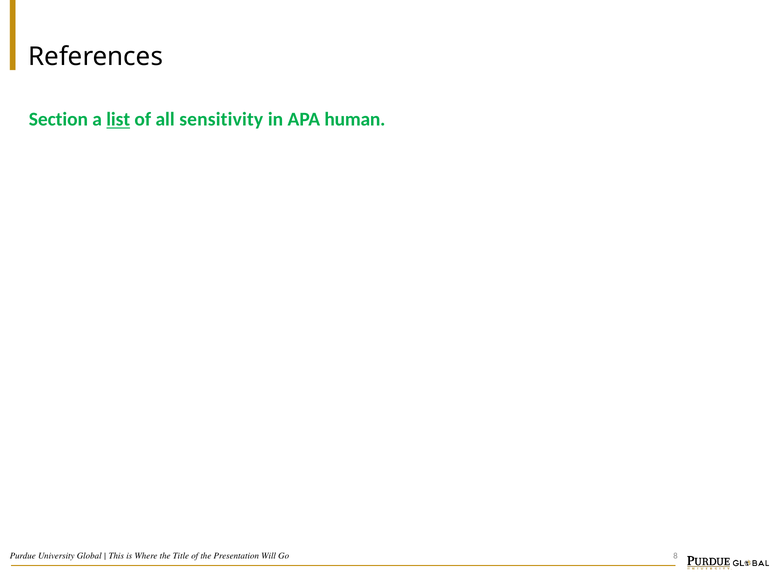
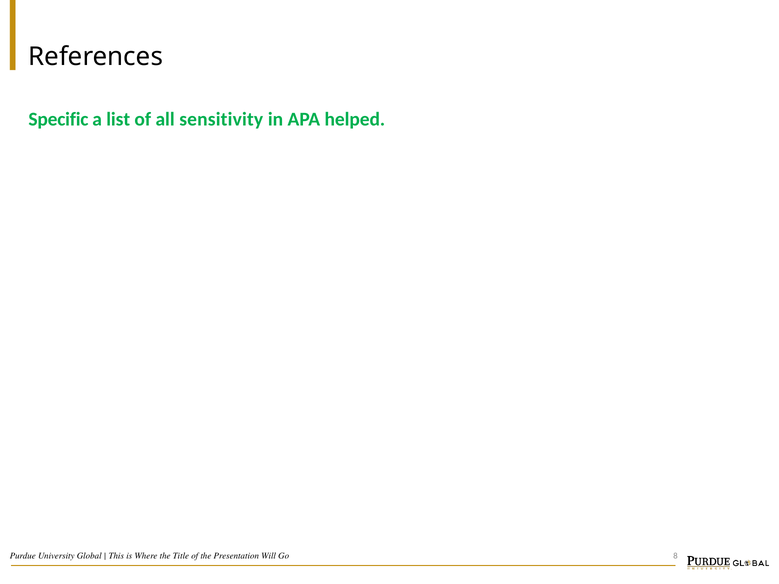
Section: Section -> Specific (58, 120)
list underline: present -> none (118, 120)
human: human -> helped (355, 120)
